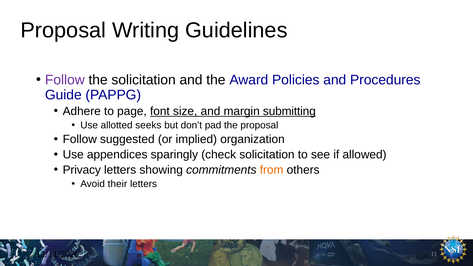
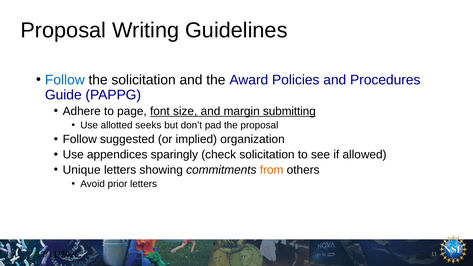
Follow colour: purple -> blue (65, 80)
Privacy: Privacy -> Unique (82, 170)
their: their -> prior (118, 184)
